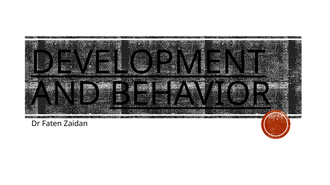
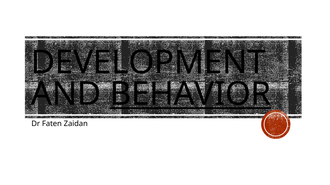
DEVELOPMENT underline: present -> none (148, 63)
